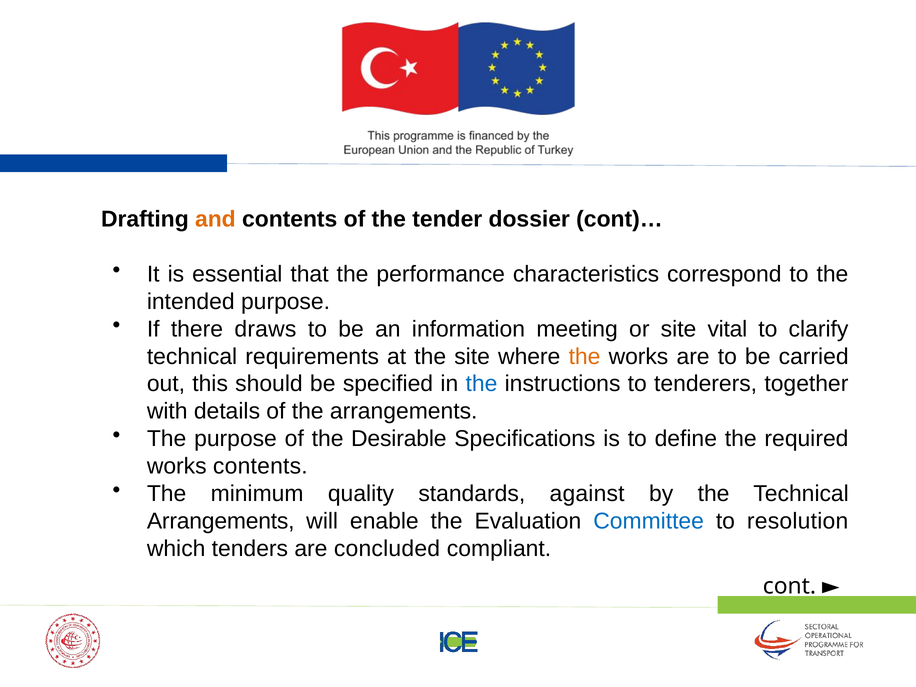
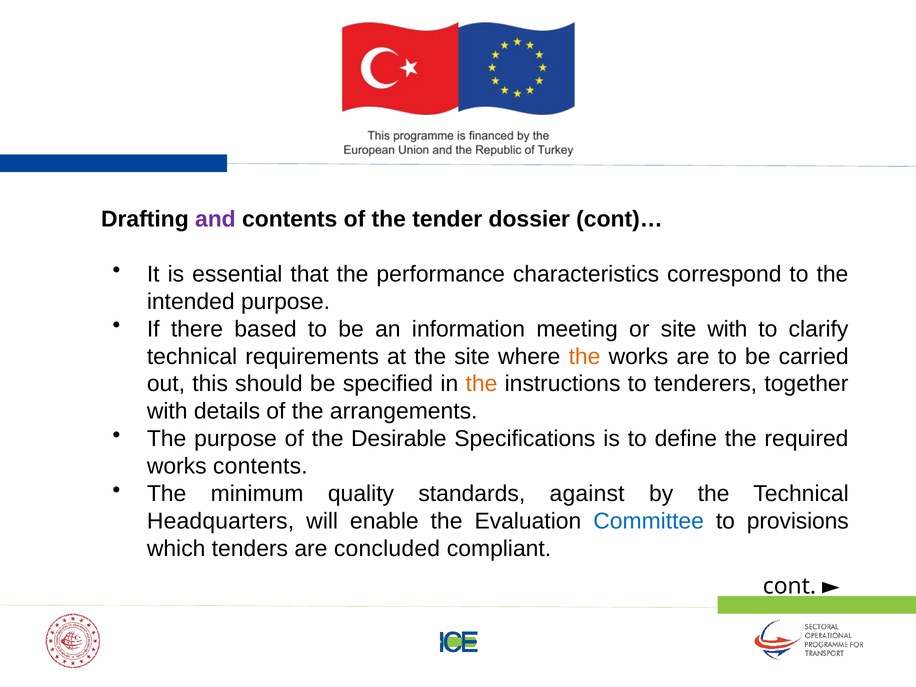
and colour: orange -> purple (215, 219)
draws: draws -> based (266, 329)
site vital: vital -> with (727, 329)
the colour: blue -> orange (482, 384)
Arrangements: Arrangements -> Headquarters (221, 521)
resolution: resolution -> provisions (798, 521)
